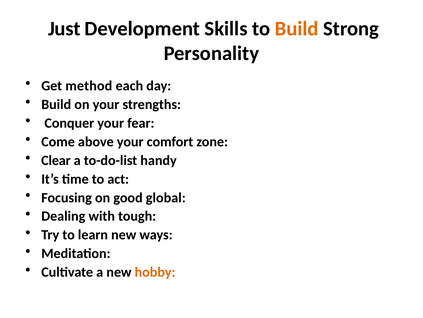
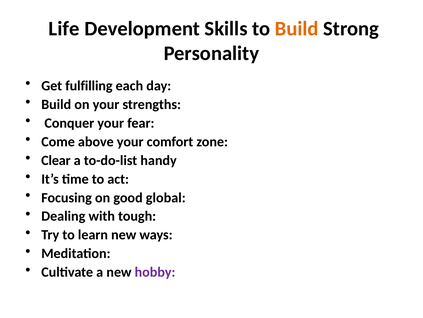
Just: Just -> Life (64, 29)
method: method -> fulfilling (89, 86)
hobby colour: orange -> purple (155, 272)
